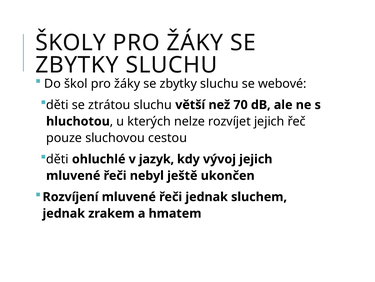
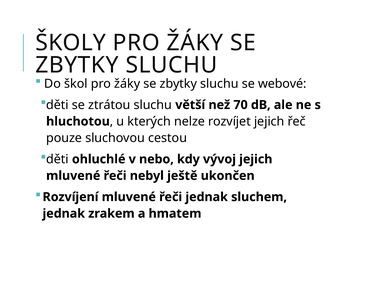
jazyk: jazyk -> nebo (156, 159)
